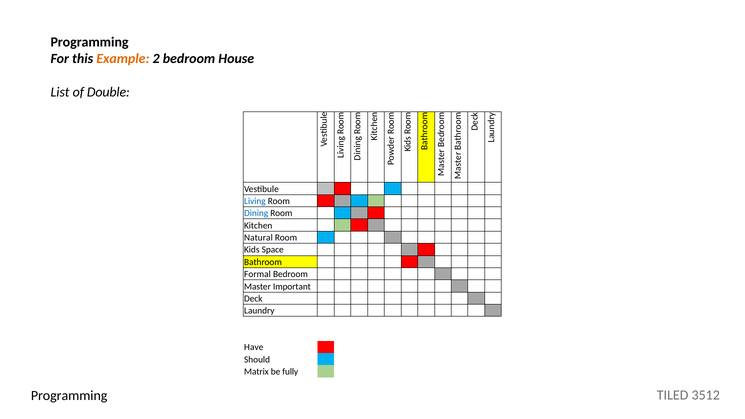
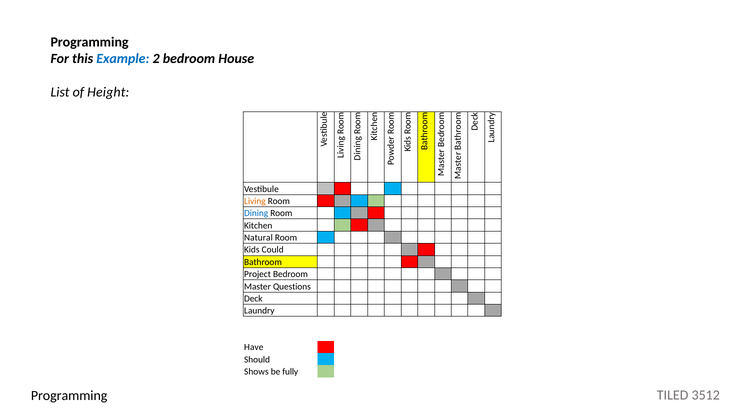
Example colour: orange -> blue (123, 59)
Double: Double -> Height (108, 92)
Living colour: blue -> orange (255, 201)
Space: Space -> Could (273, 250)
Formal: Formal -> Project (257, 274)
Important: Important -> Questions (292, 286)
Matrix: Matrix -> Shows (256, 372)
